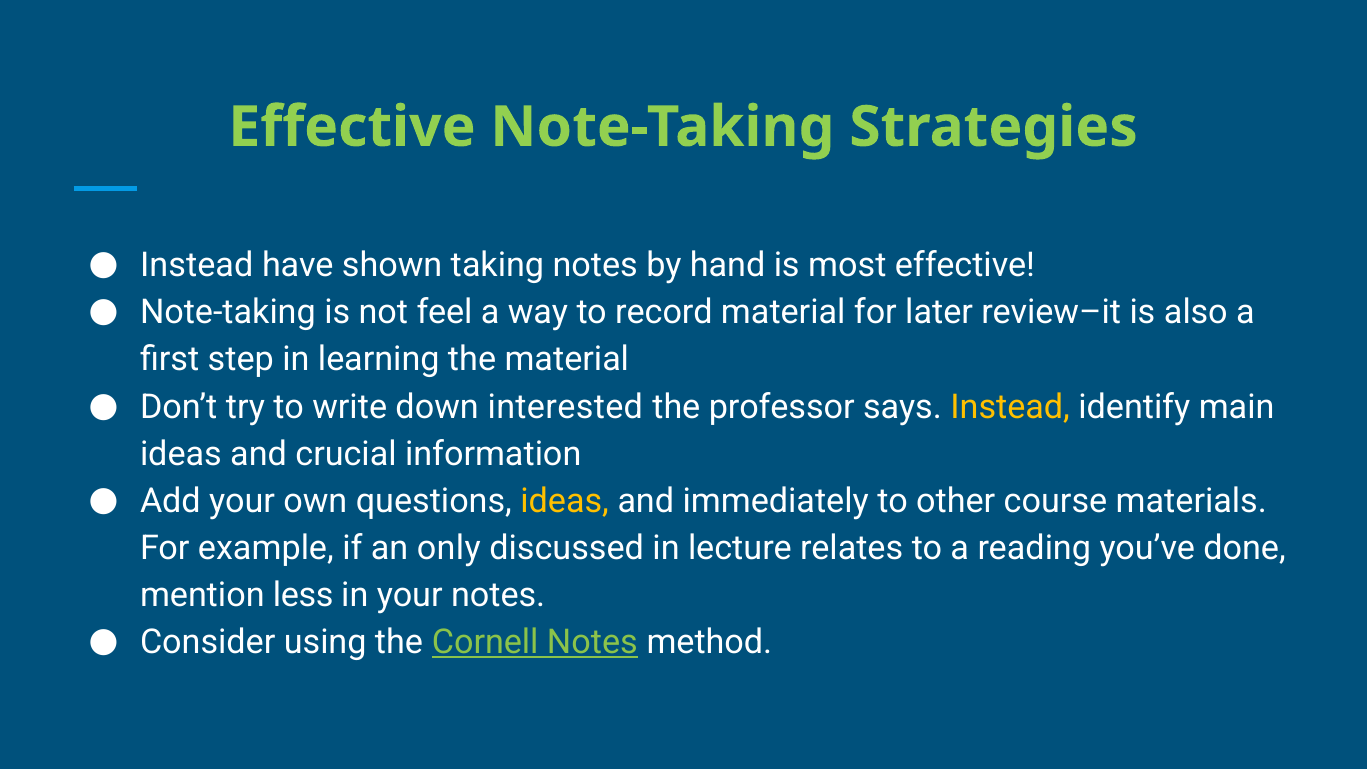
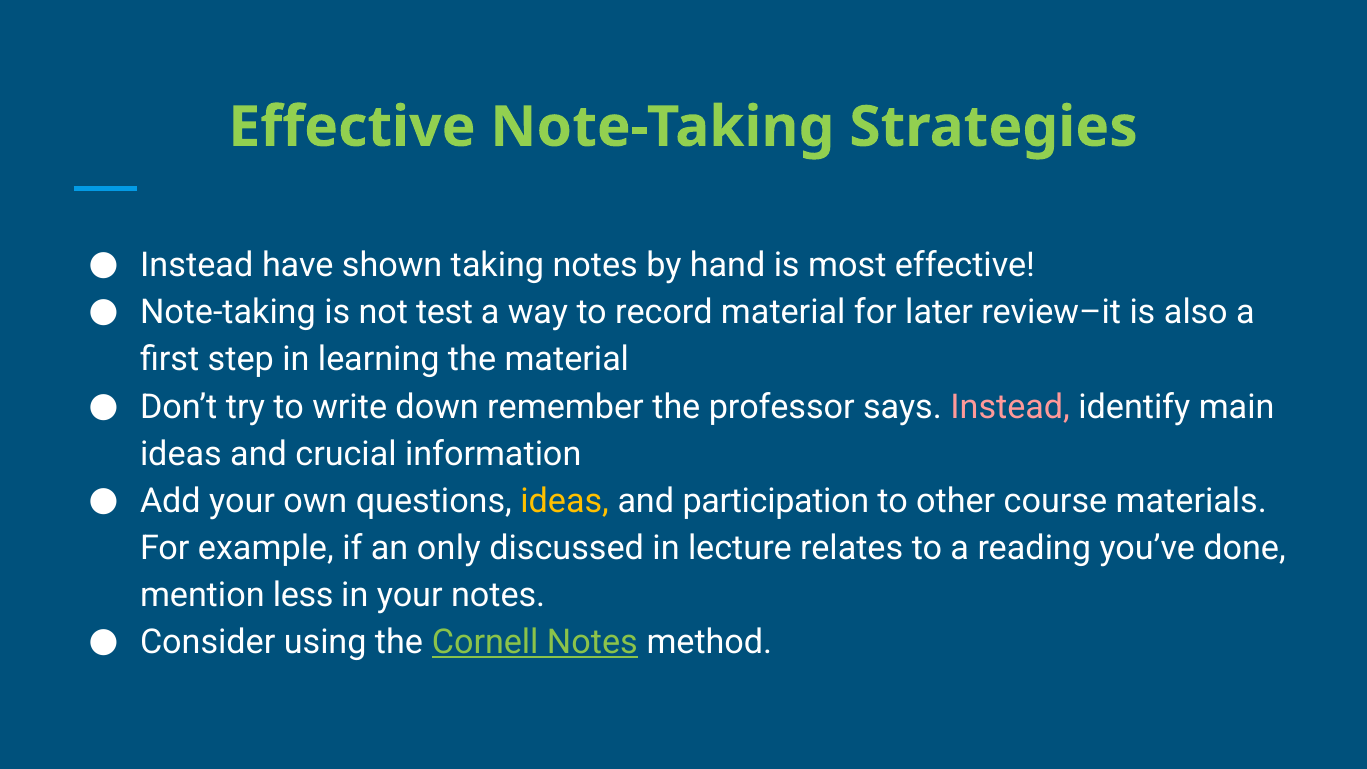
feel: feel -> test (445, 313)
interested: interested -> remember (565, 407)
Instead colour: yellow -> pink (1010, 407)
immediately: immediately -> participation (776, 501)
